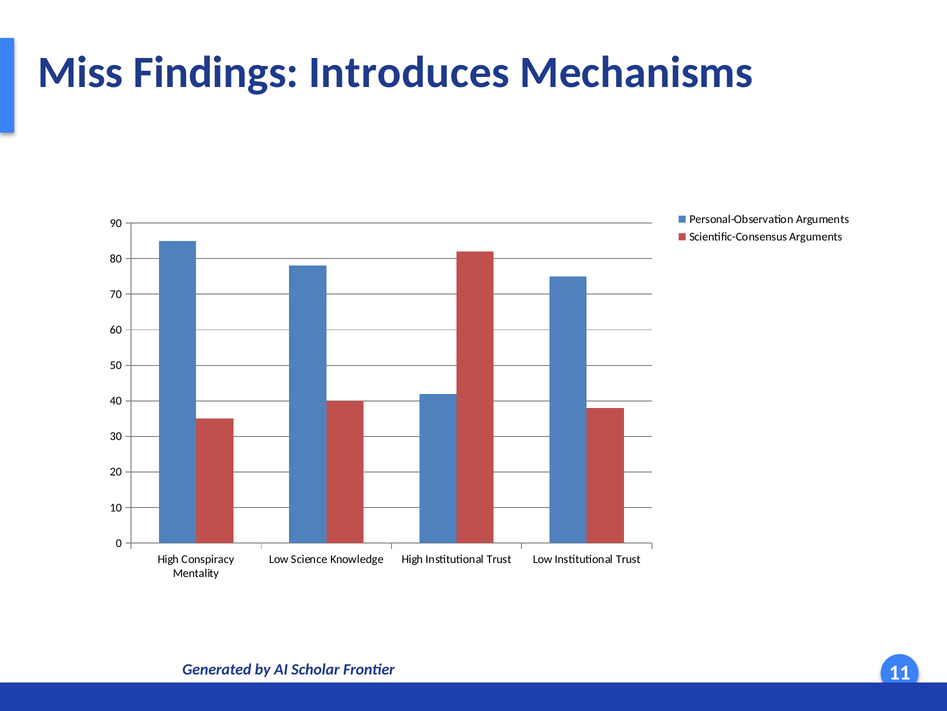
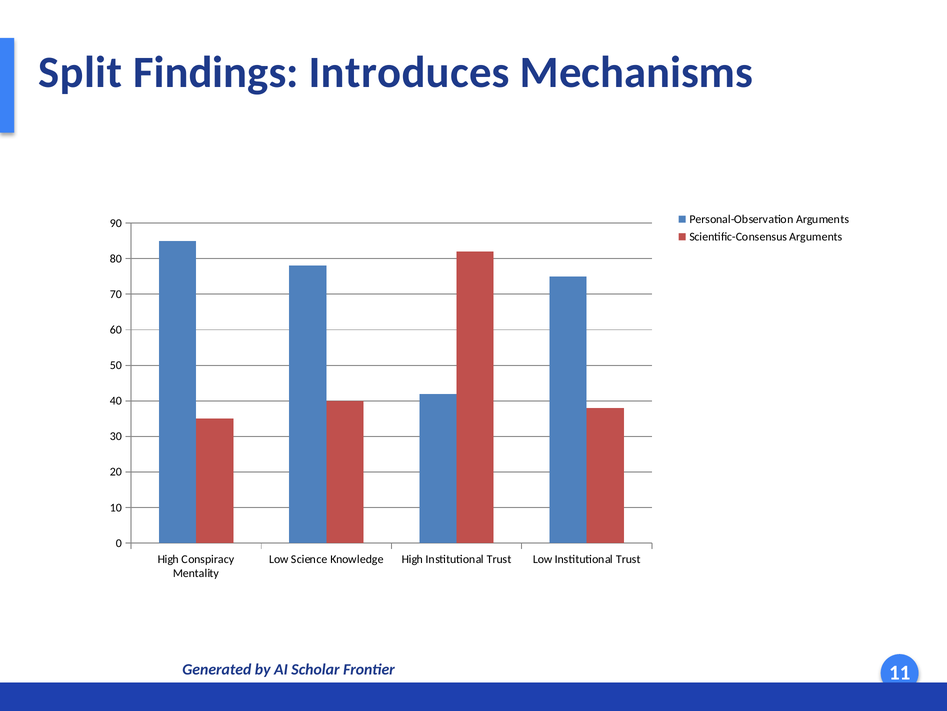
Miss: Miss -> Split (80, 72)
